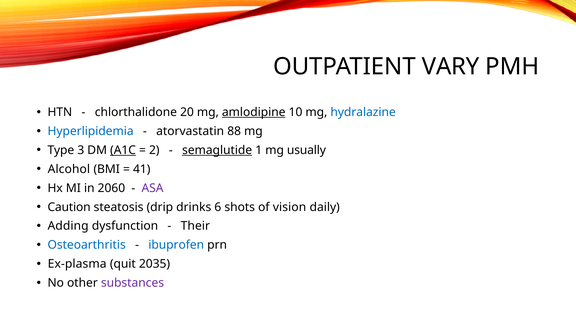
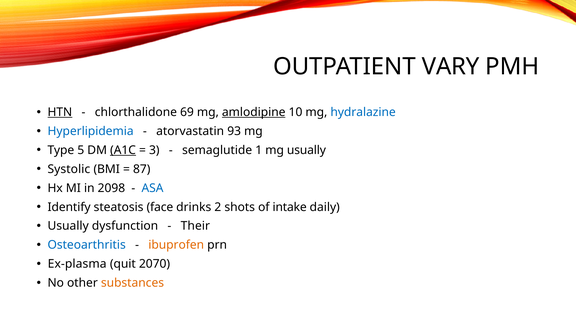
HTN underline: none -> present (60, 112)
20: 20 -> 69 (187, 112)
88: 88 -> 93 (234, 131)
3: 3 -> 5 (81, 150)
2: 2 -> 3 (154, 150)
semaglutide underline: present -> none (217, 150)
Alcohol: Alcohol -> Systolic (69, 169)
41: 41 -> 87 (142, 169)
2060: 2060 -> 2098 (111, 188)
ASA colour: purple -> blue (152, 188)
Caution: Caution -> Identify (69, 207)
drip: drip -> face (160, 207)
6: 6 -> 2 (218, 207)
vision: vision -> intake (290, 207)
Adding: Adding -> Usually (68, 226)
ibuprofen colour: blue -> orange (176, 245)
2035: 2035 -> 2070 (154, 264)
substances colour: purple -> orange (132, 283)
